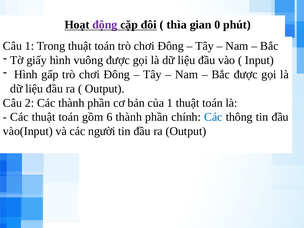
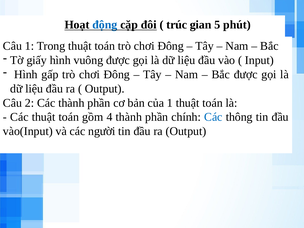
động colour: purple -> blue (105, 25)
thìa: thìa -> trúc (177, 25)
0: 0 -> 5 (217, 25)
6: 6 -> 4 (109, 117)
